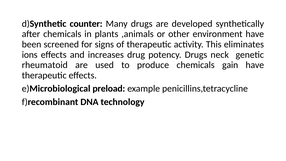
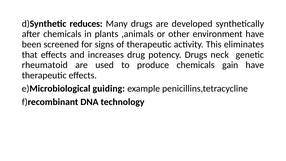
counter: counter -> reduces (86, 24)
ions: ions -> that (30, 55)
preload: preload -> guiding (109, 89)
